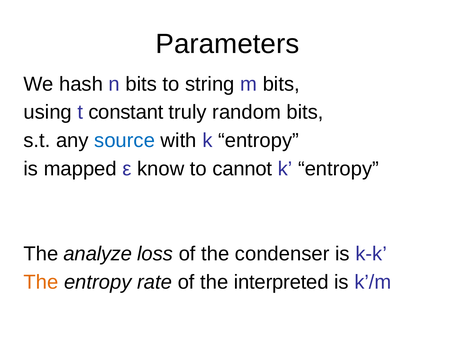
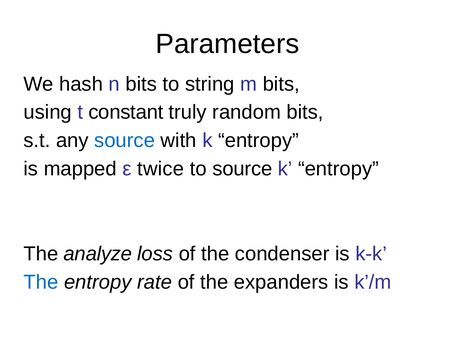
know: know -> twice (161, 169)
to cannot: cannot -> source (242, 169)
The colour: orange -> blue (41, 282)
interpreted: interpreted -> expanders (281, 282)
